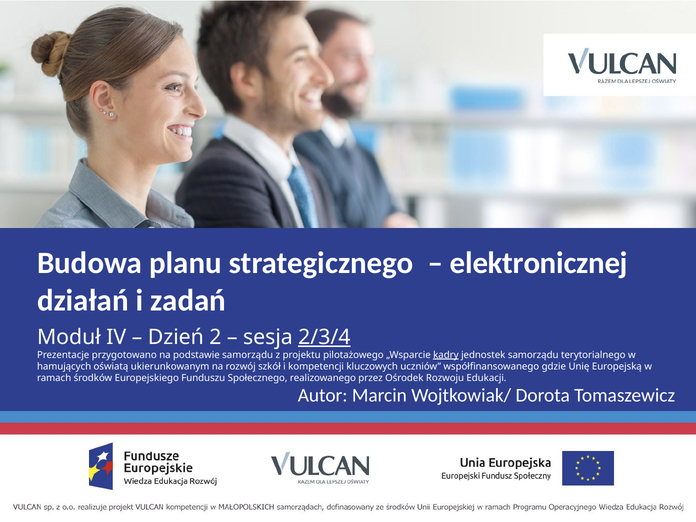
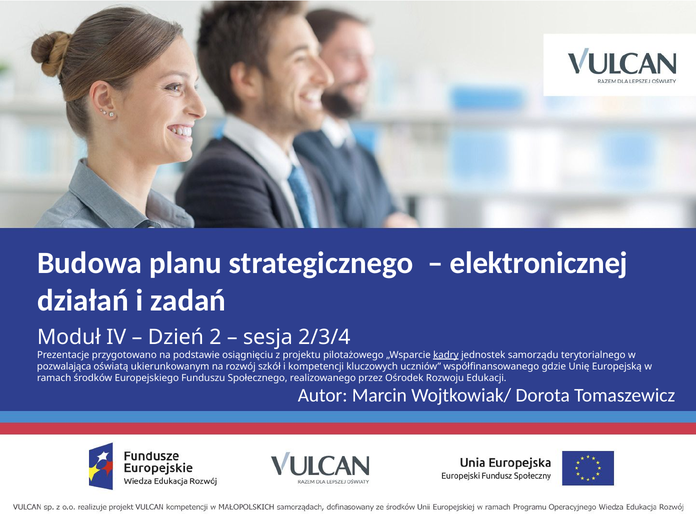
2/3/4 underline: present -> none (324, 337)
podstawie samorządu: samorządu -> osiągnięciu (248, 355)
hamujących: hamujących -> pozwalająca (64, 366)
